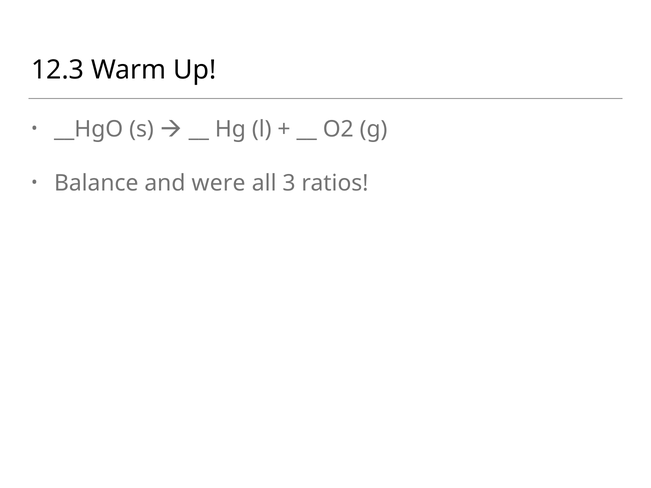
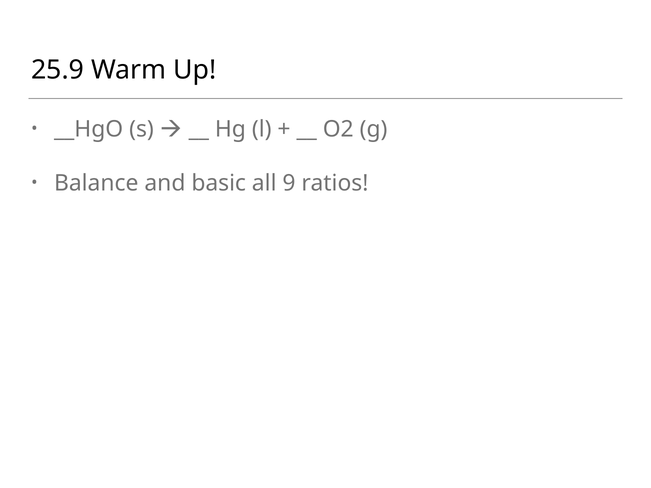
12.3: 12.3 -> 25.9 (58, 70)
were: were -> basic (219, 183)
3: 3 -> 9 (289, 183)
